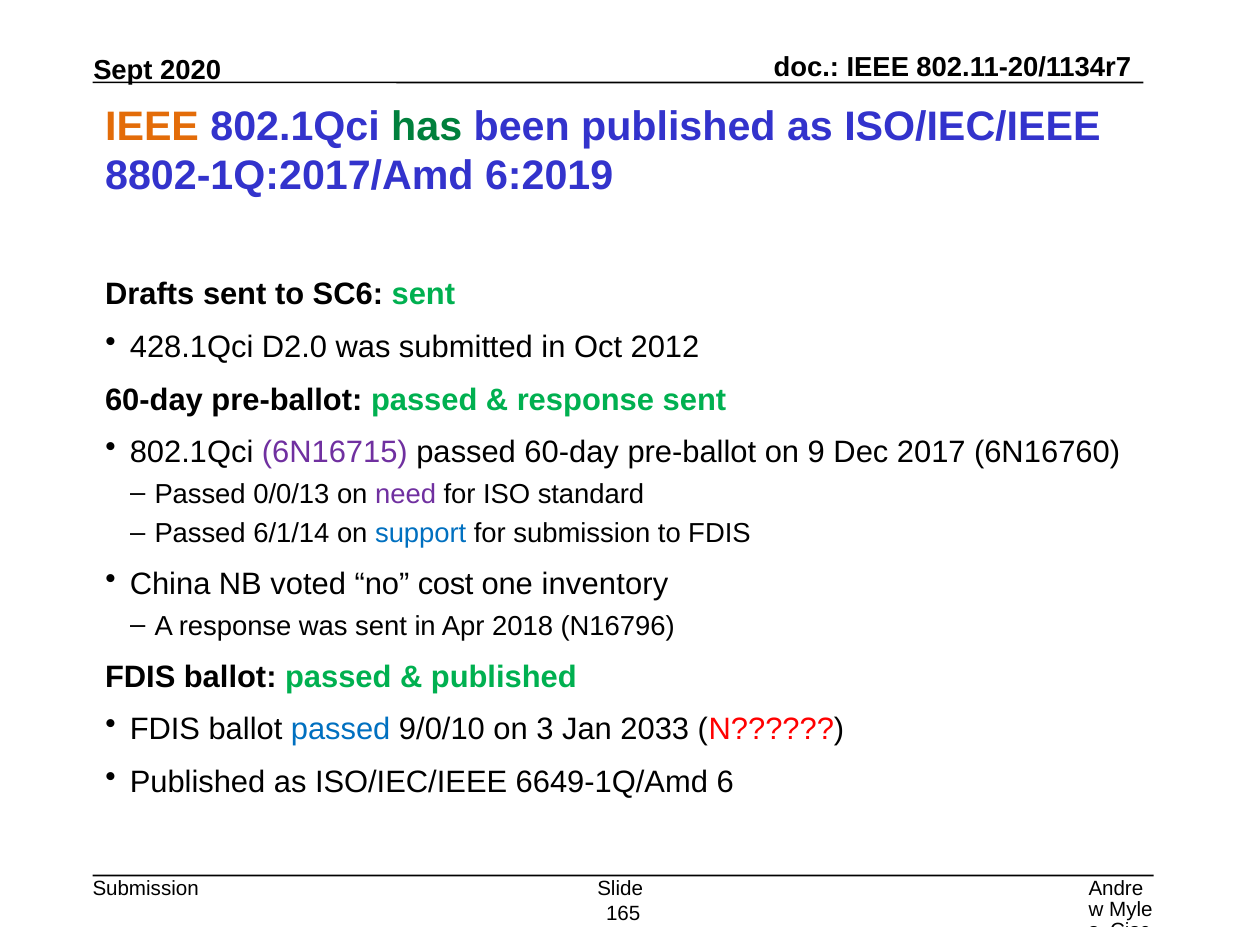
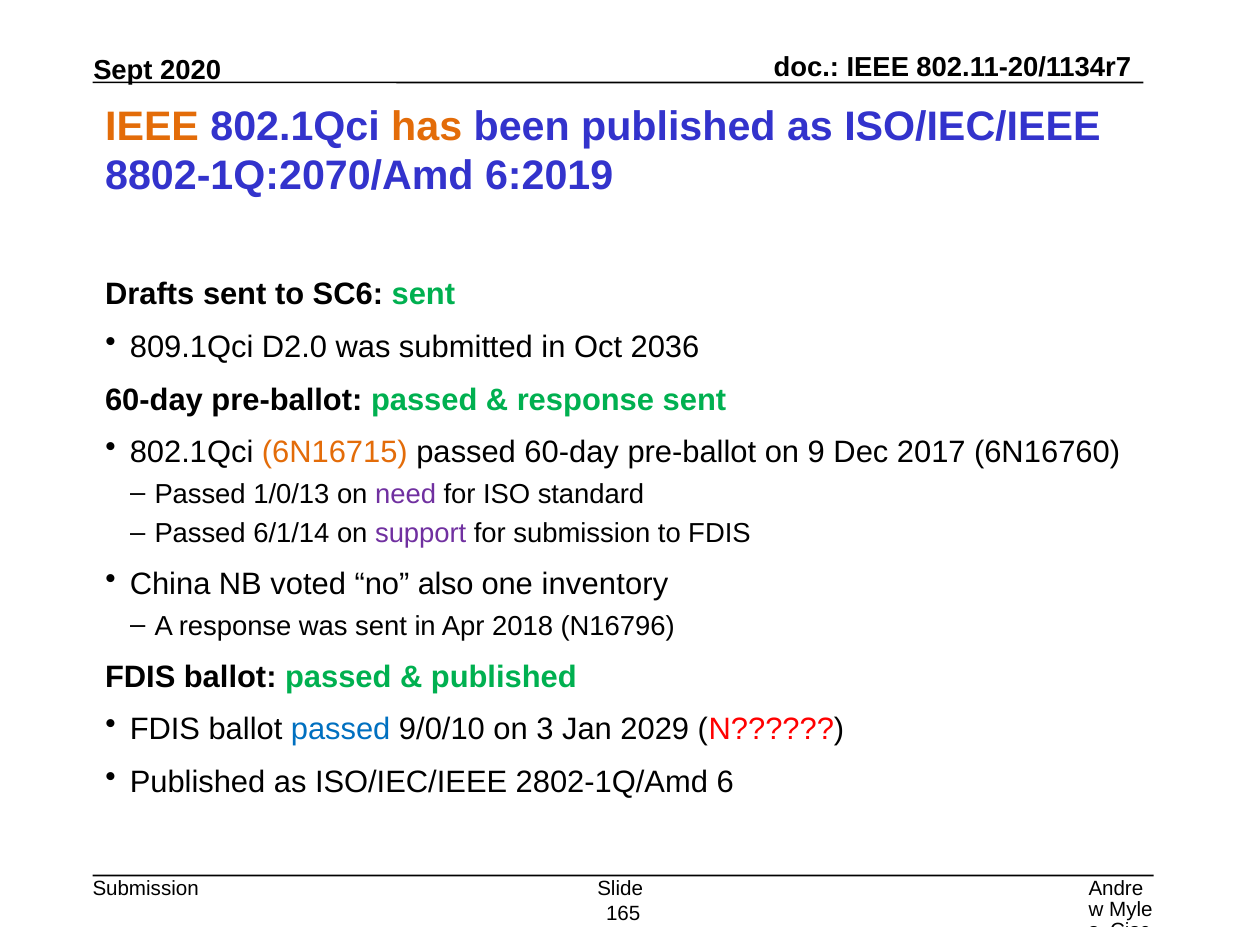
has colour: green -> orange (427, 127)
8802-1Q:2017/Amd: 8802-1Q:2017/Amd -> 8802-1Q:2070/Amd (289, 176)
428.1Qci: 428.1Qci -> 809.1Qci (192, 347)
2012: 2012 -> 2036 (665, 347)
6N16715 colour: purple -> orange (335, 452)
0/0/13: 0/0/13 -> 1/0/13 (291, 494)
support colour: blue -> purple (421, 534)
cost: cost -> also (446, 585)
2033: 2033 -> 2029 (655, 729)
6649-1Q/Amd: 6649-1Q/Amd -> 2802-1Q/Amd (612, 782)
